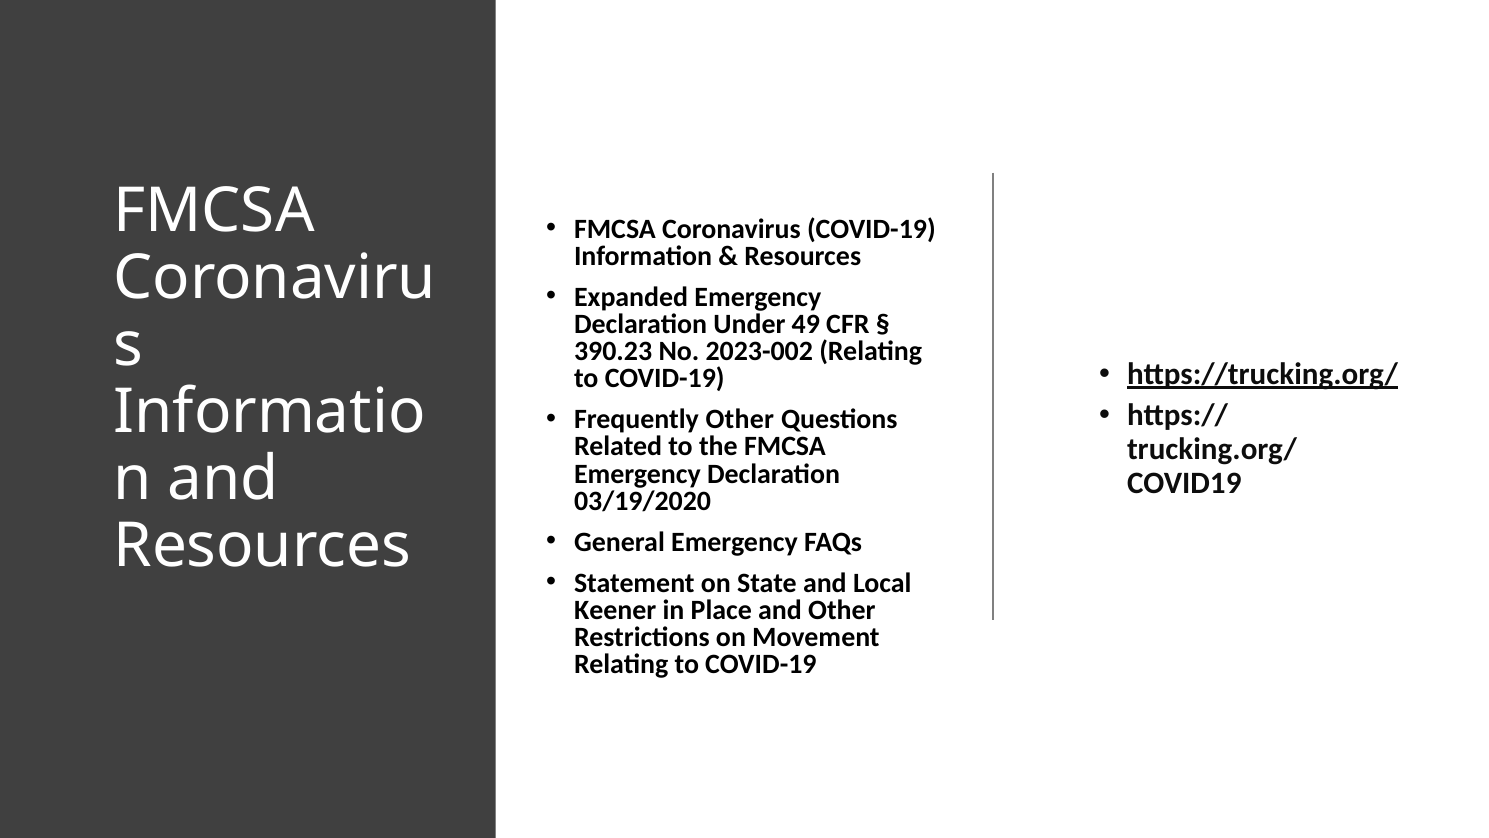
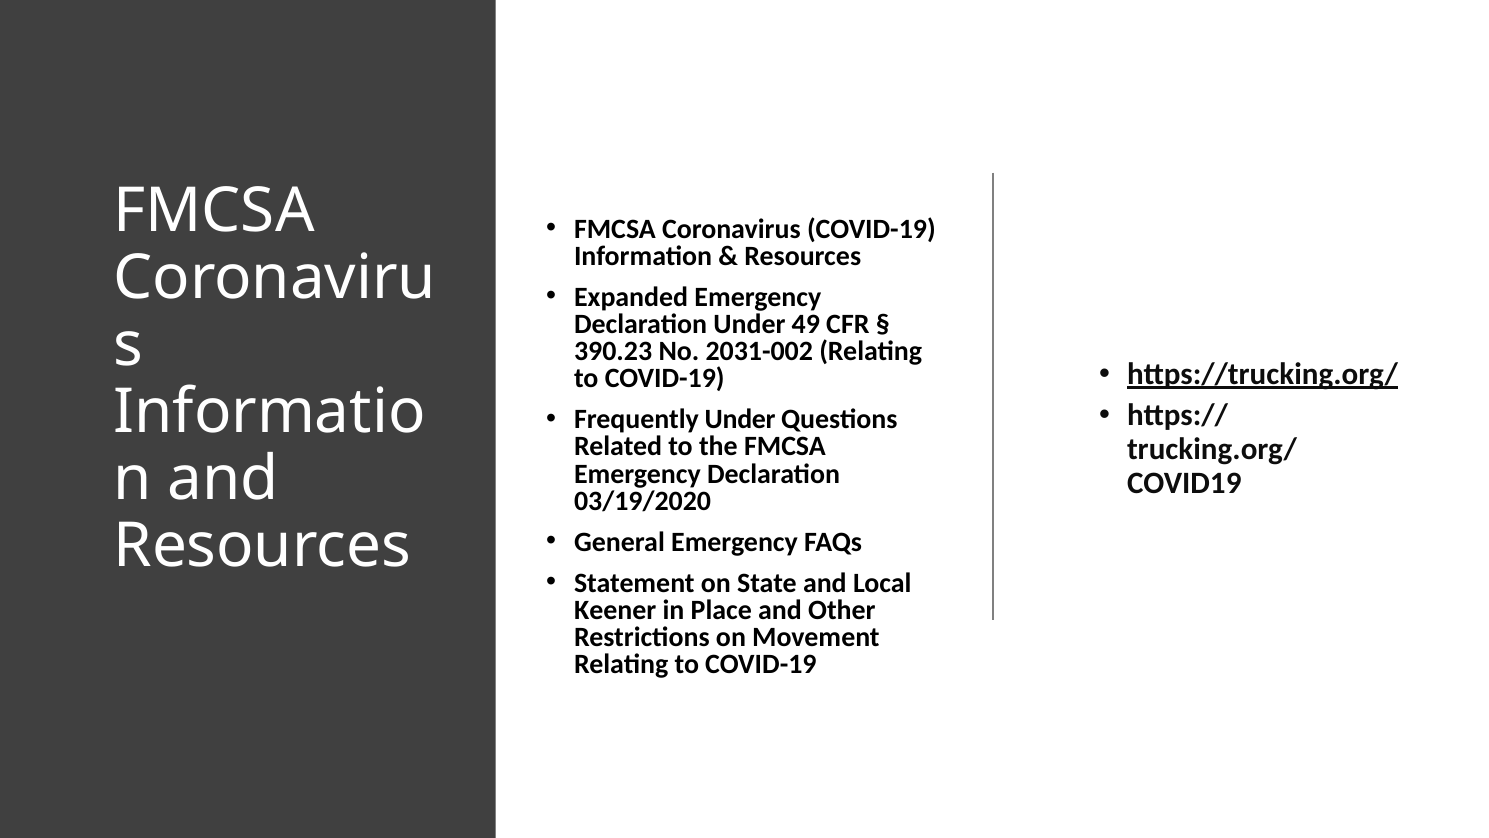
2023-002: 2023-002 -> 2031-002 (759, 351)
Frequently Other: Other -> Under (740, 419)
